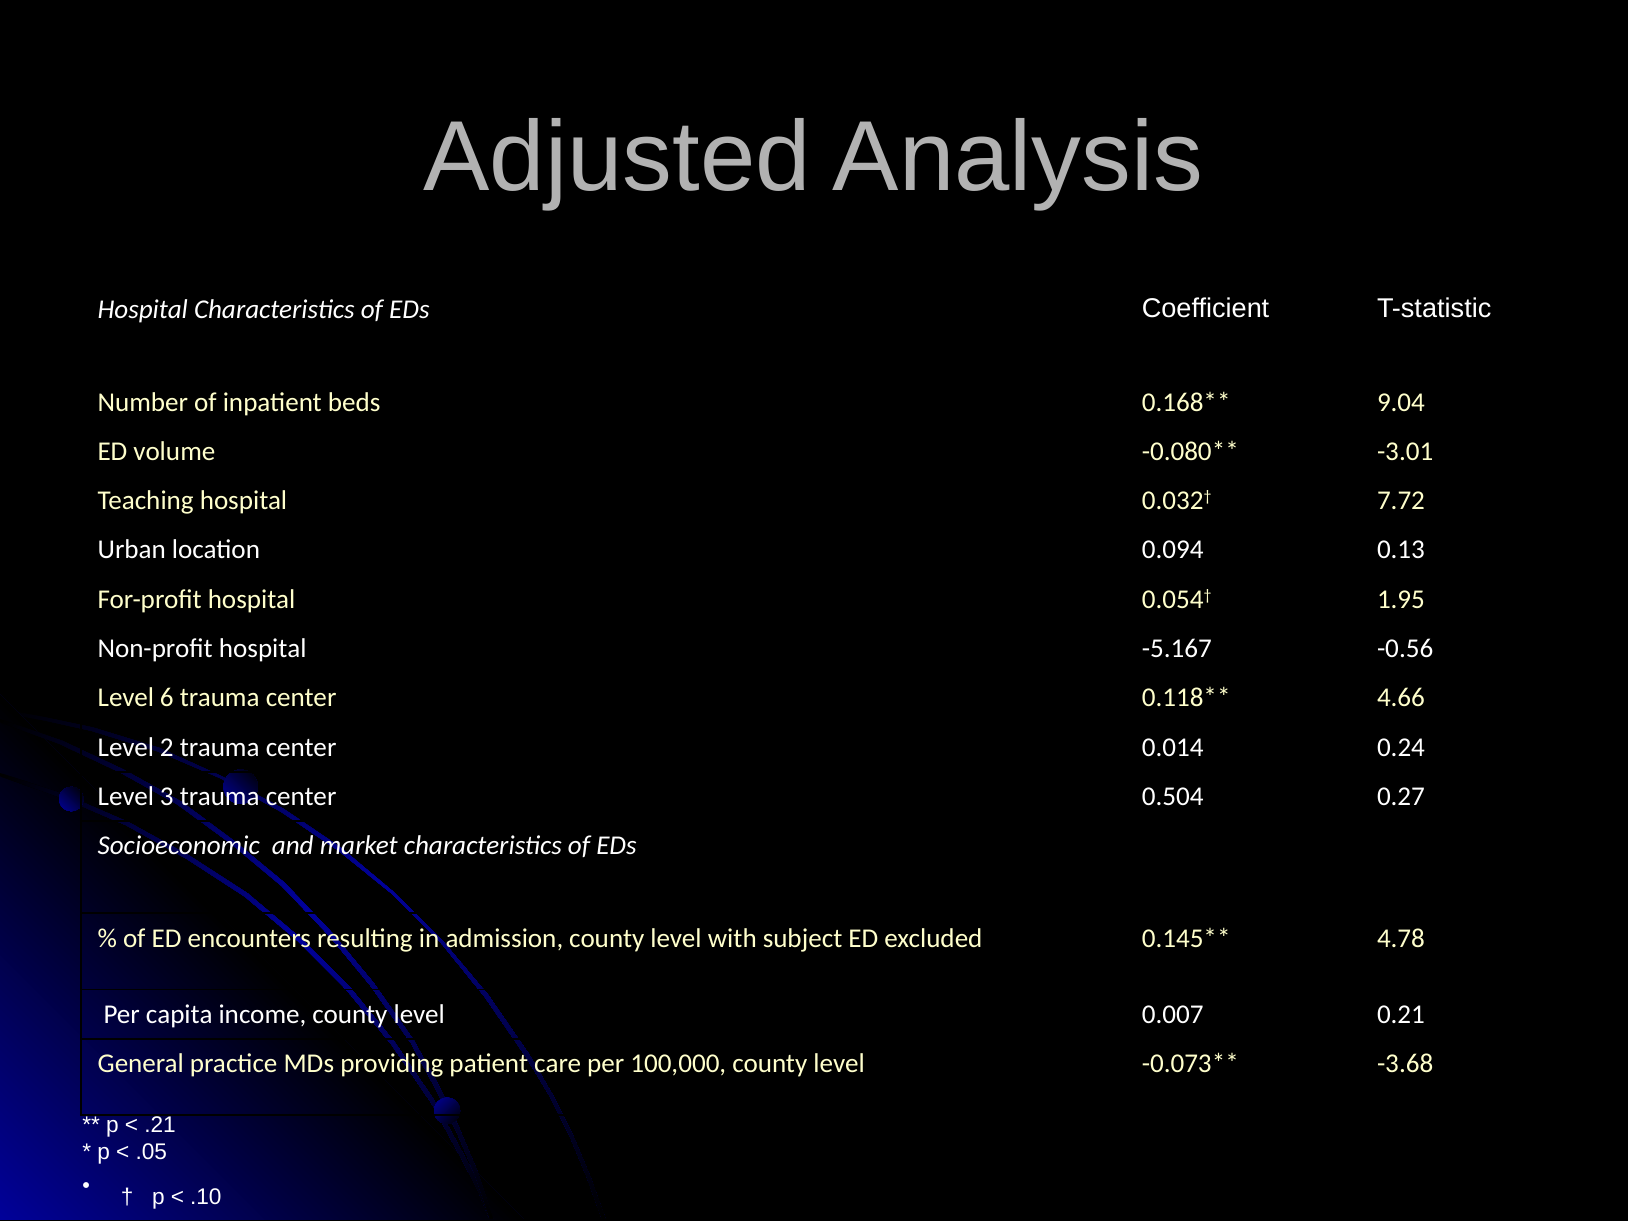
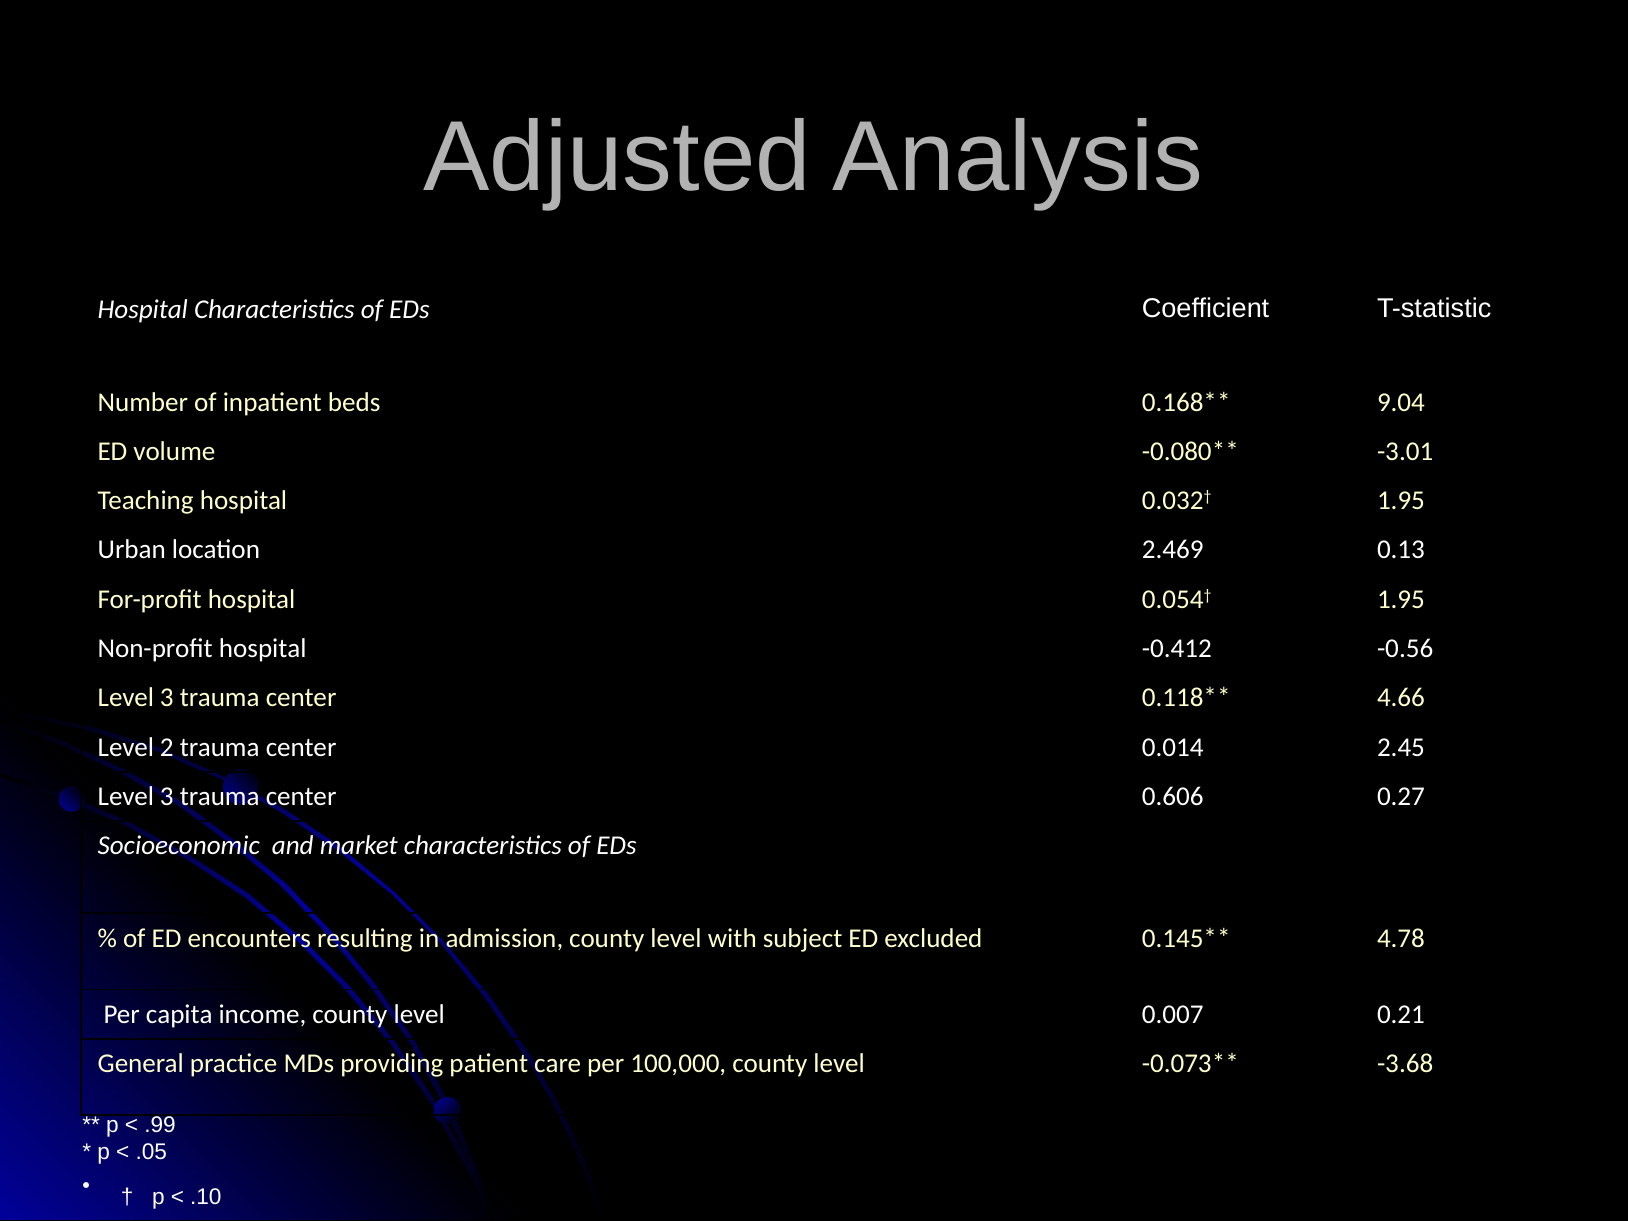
0.032† 7.72: 7.72 -> 1.95 (1401, 501)
0.094: 0.094 -> 2.469 (1173, 550)
-5.167: -5.167 -> -0.412 (1177, 649)
6: 6 -> 3 (167, 698)
0.24: 0.24 -> 2.45 (1401, 747)
0.504: 0.504 -> 0.606 (1173, 796)
.21: .21 -> .99 (160, 1125)
